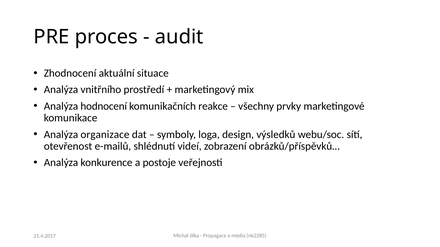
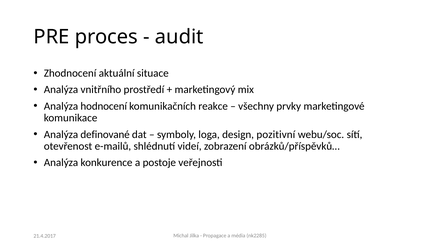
organizace: organizace -> definované (105, 135)
výsledků: výsledků -> pozitivní (276, 135)
